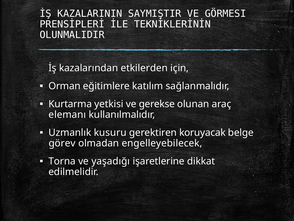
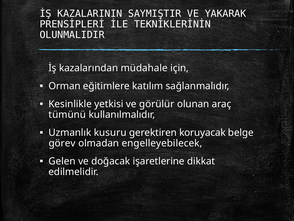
GÖRMESI: GÖRMESI -> YAKARAK (225, 14)
etkilerden: etkilerden -> müdahale (144, 68)
Kurtarma: Kurtarma -> Kesinlikle (70, 104)
gerekse: gerekse -> görülür (157, 104)
elemanı: elemanı -> tümünü (67, 114)
Torna: Torna -> Gelen (62, 161)
yaşadığı: yaşadığı -> doğacak (111, 161)
